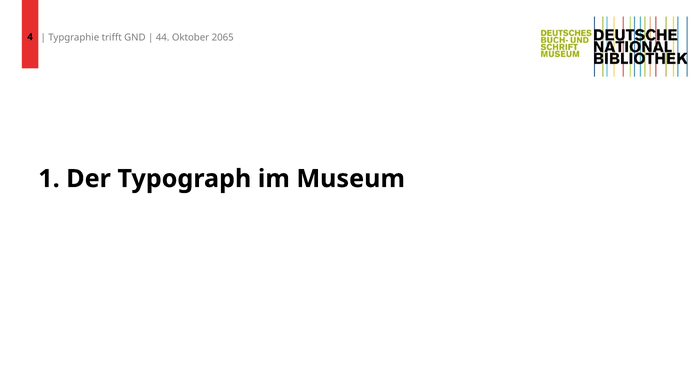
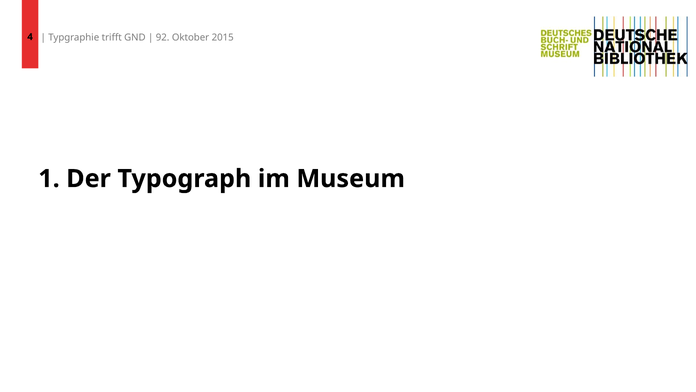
44: 44 -> 92 (163, 38)
2065: 2065 -> 2015 (223, 38)
